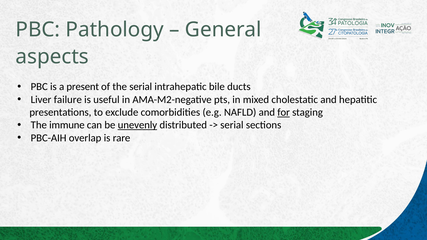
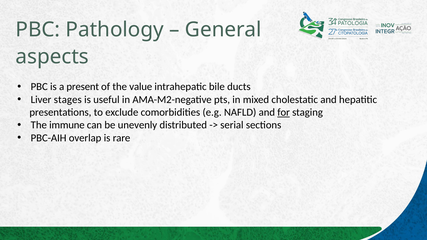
the serial: serial -> value (141, 87)
failure: failure -> stages (68, 100)
unevenly underline: present -> none (137, 125)
